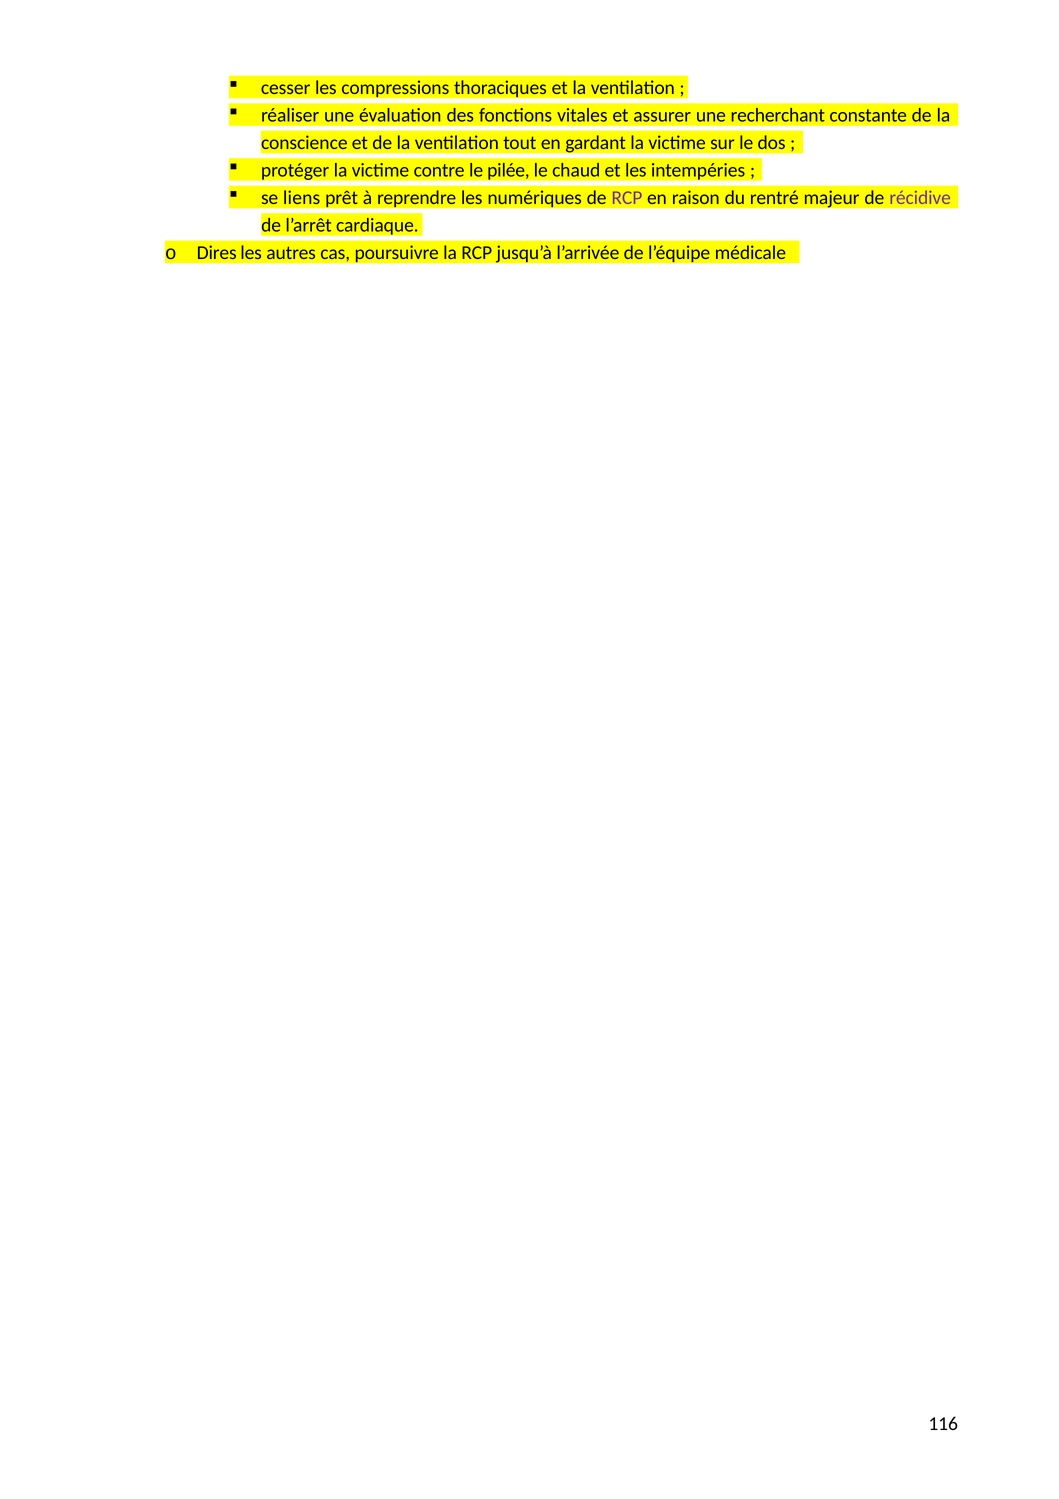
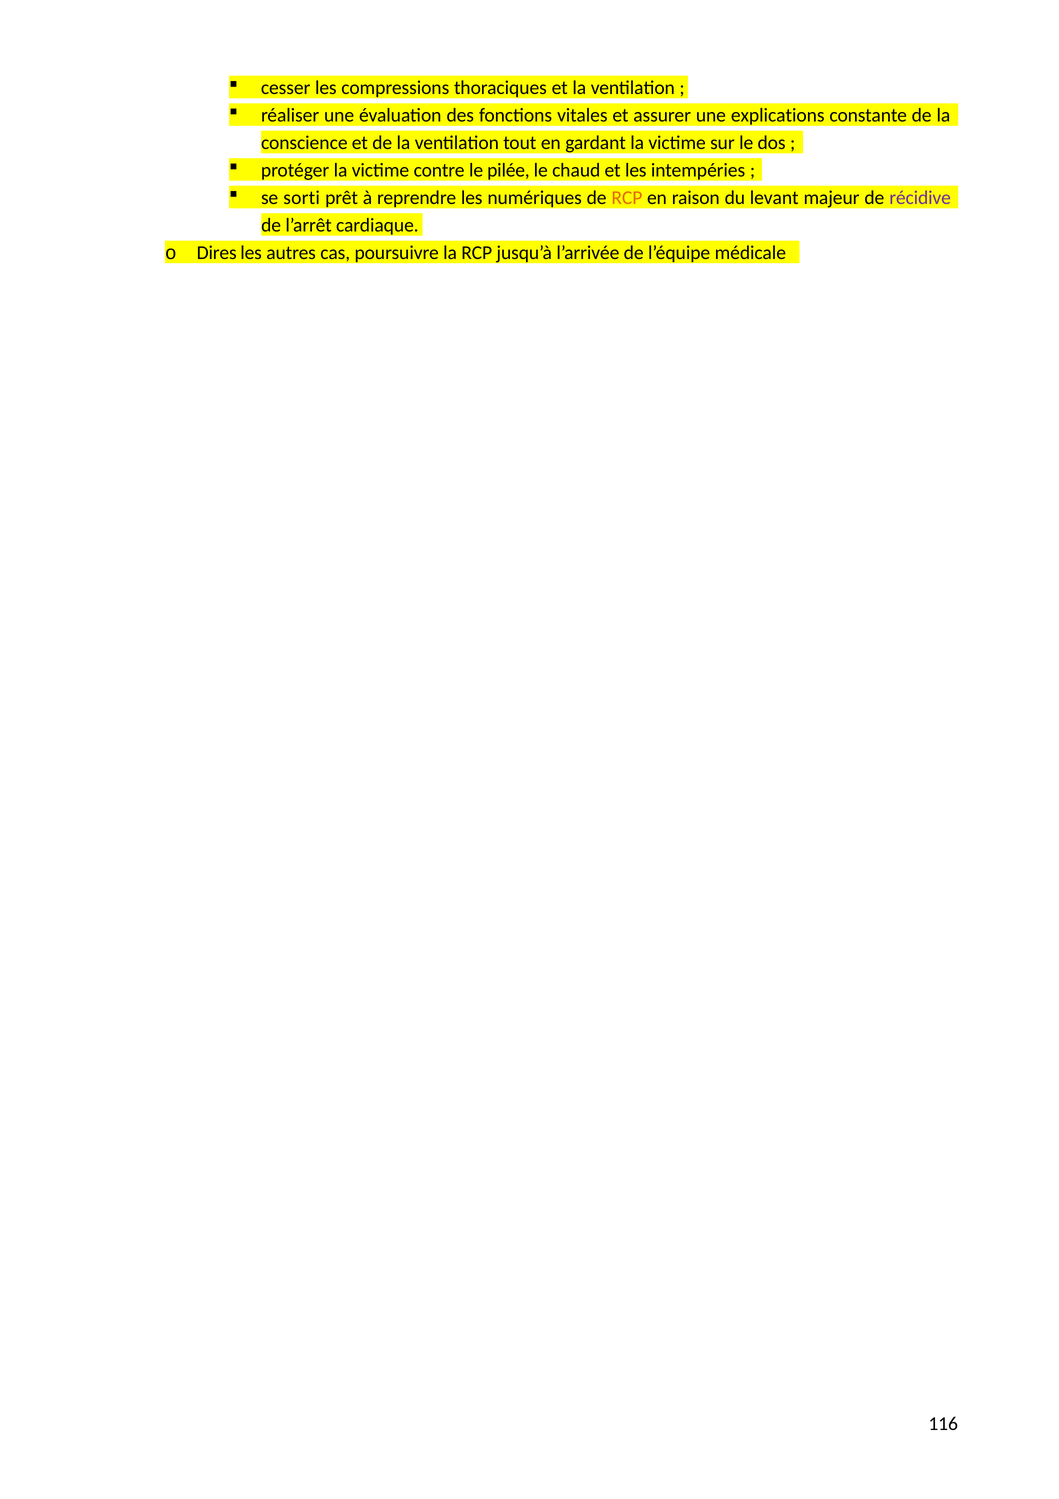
recherchant: recherchant -> explications (778, 115)
liens: liens -> sorti (302, 198)
RCP colour: purple -> orange (627, 198)
rentré: rentré -> levant (774, 198)
